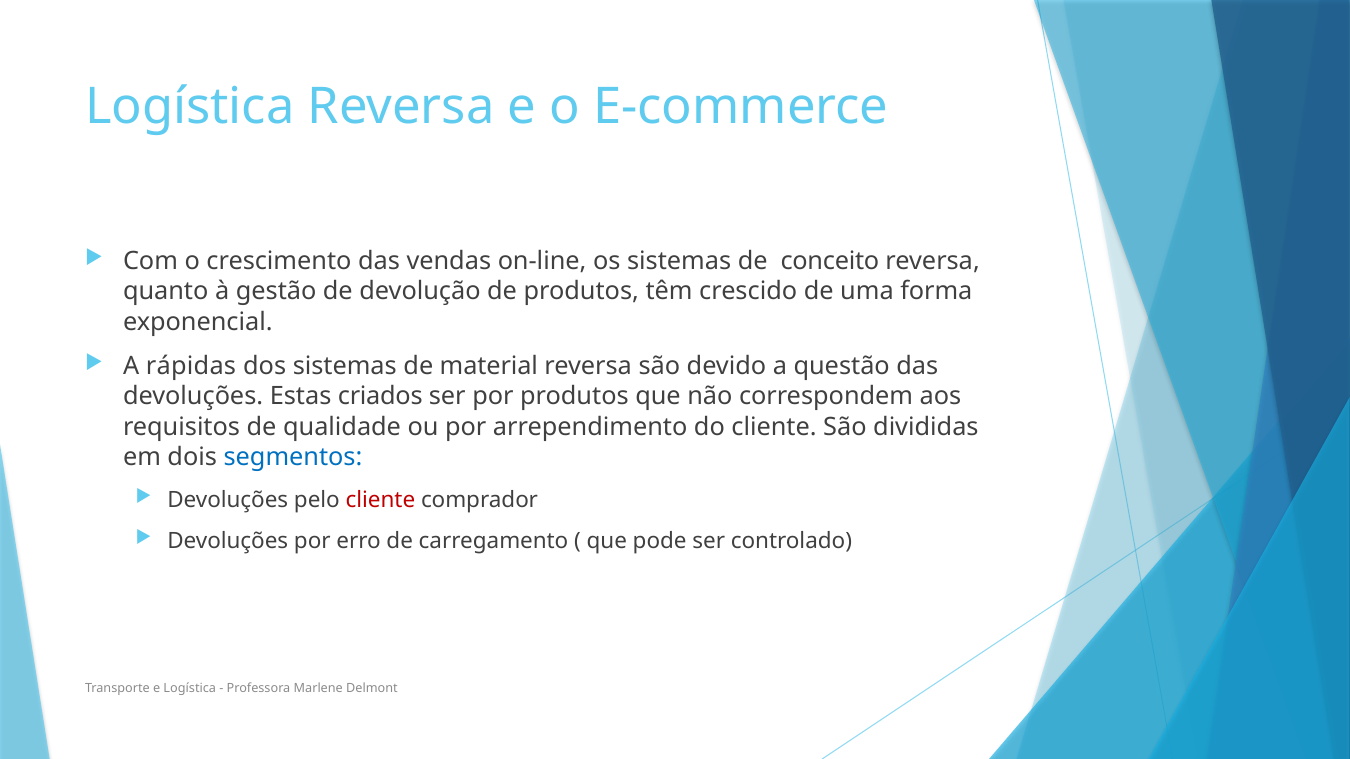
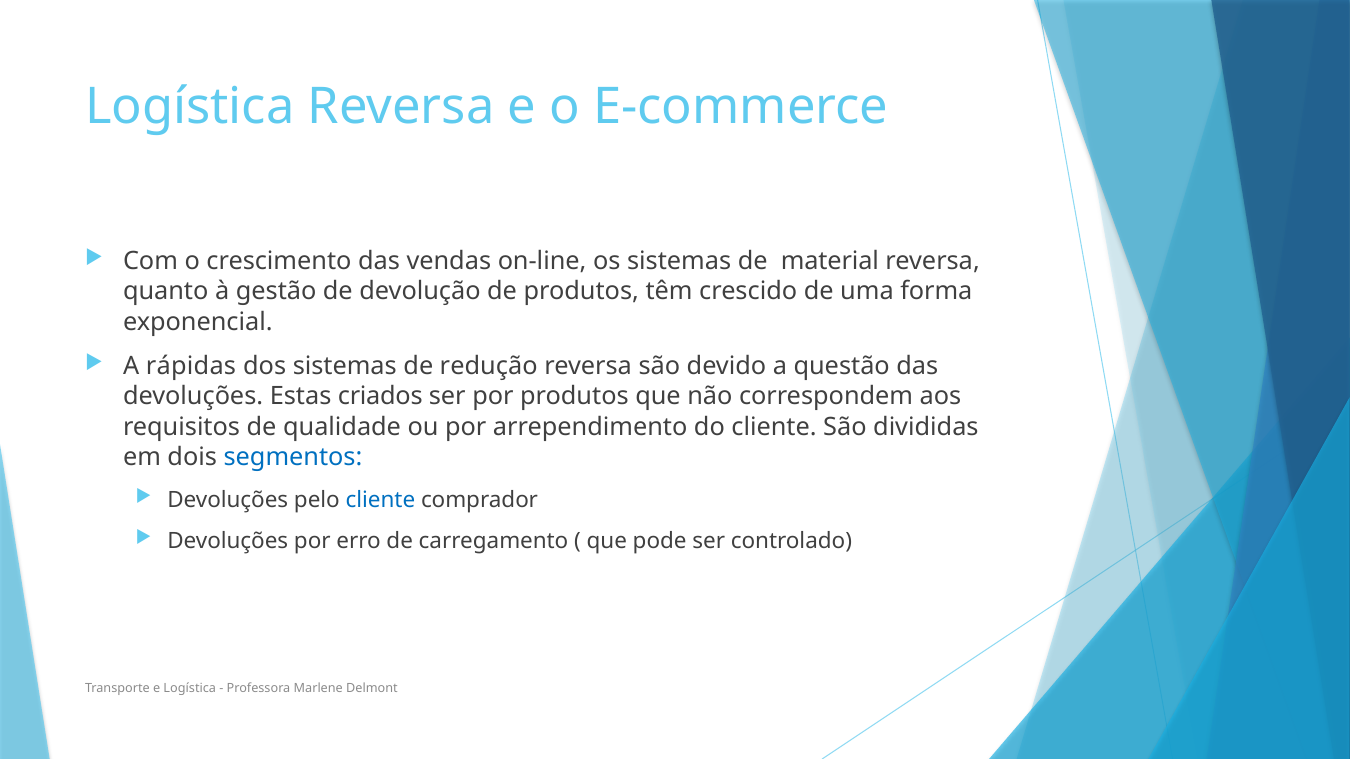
conceito: conceito -> material (830, 261)
material: material -> redução (489, 366)
cliente colour: red -> blue (380, 500)
